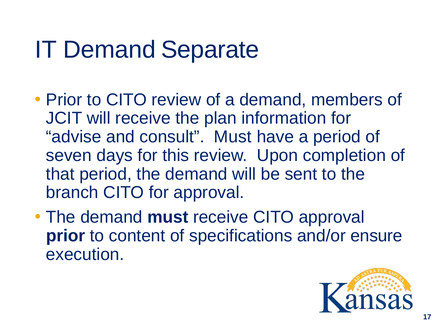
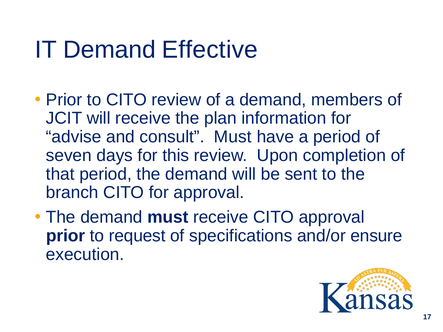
Separate: Separate -> Effective (210, 50)
content: content -> request (137, 236)
